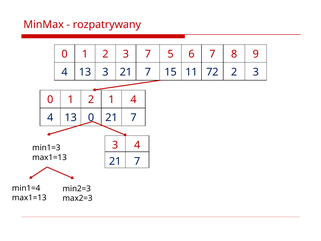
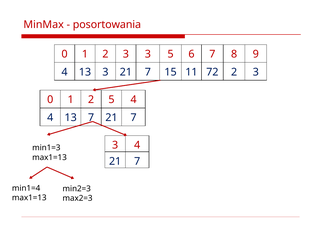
rozpatrywany: rozpatrywany -> posortowania (107, 25)
3 7: 7 -> 3 (148, 54)
2 1: 1 -> 5 (111, 100)
13 0: 0 -> 7 (91, 117)
